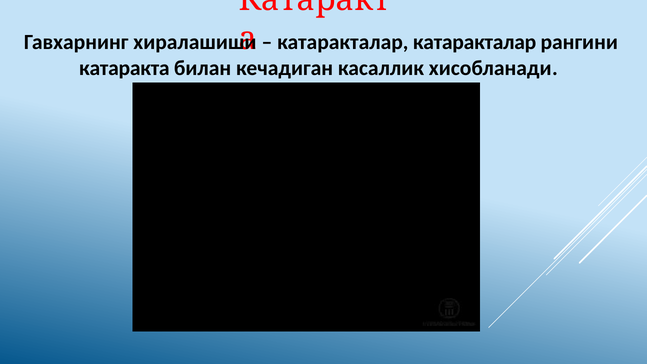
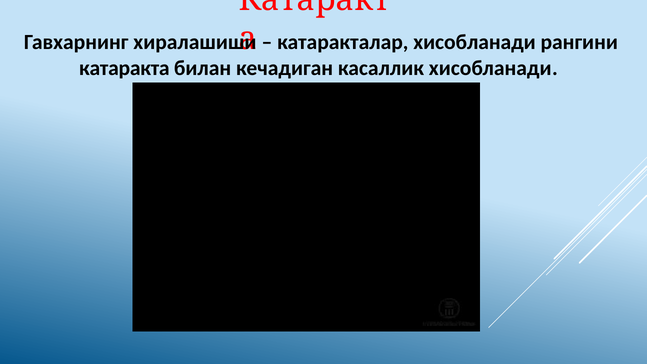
катаракталар катаракталар: катаракталар -> хисобланади (475, 42)
